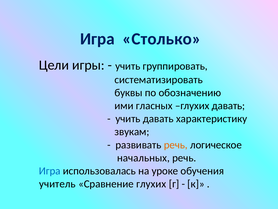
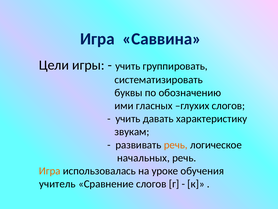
Столько: Столько -> Саввина (162, 39)
глухих давать: давать -> слогов (228, 106)
Игра colour: blue -> orange (50, 170)
Сравнение глухих: глухих -> слогов (151, 183)
